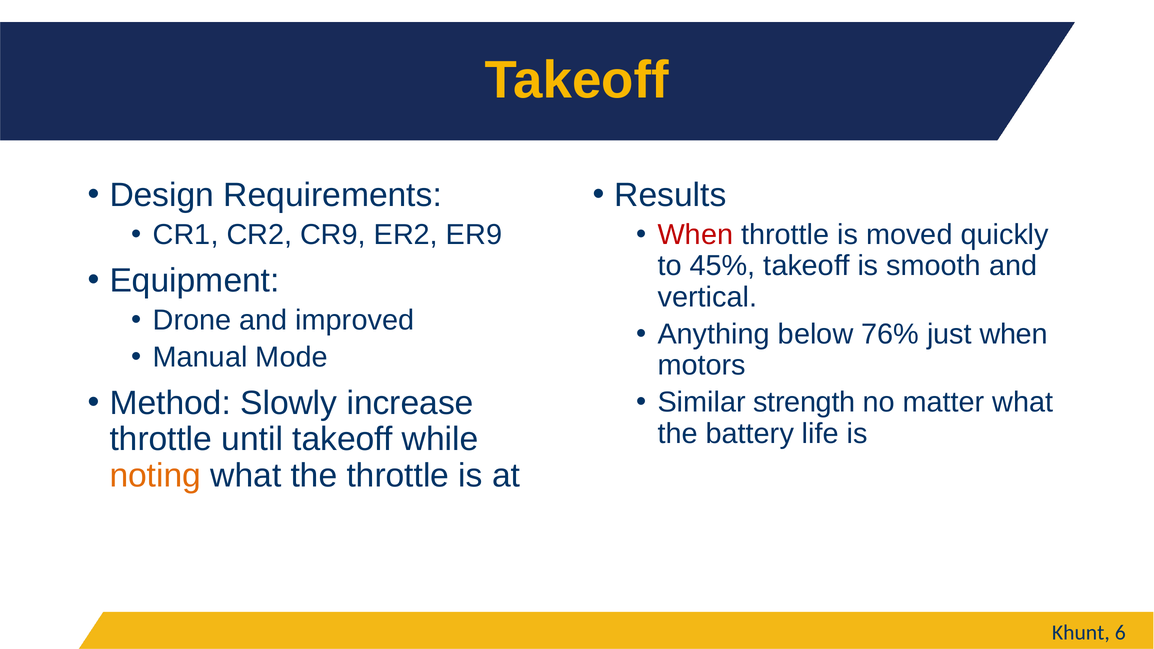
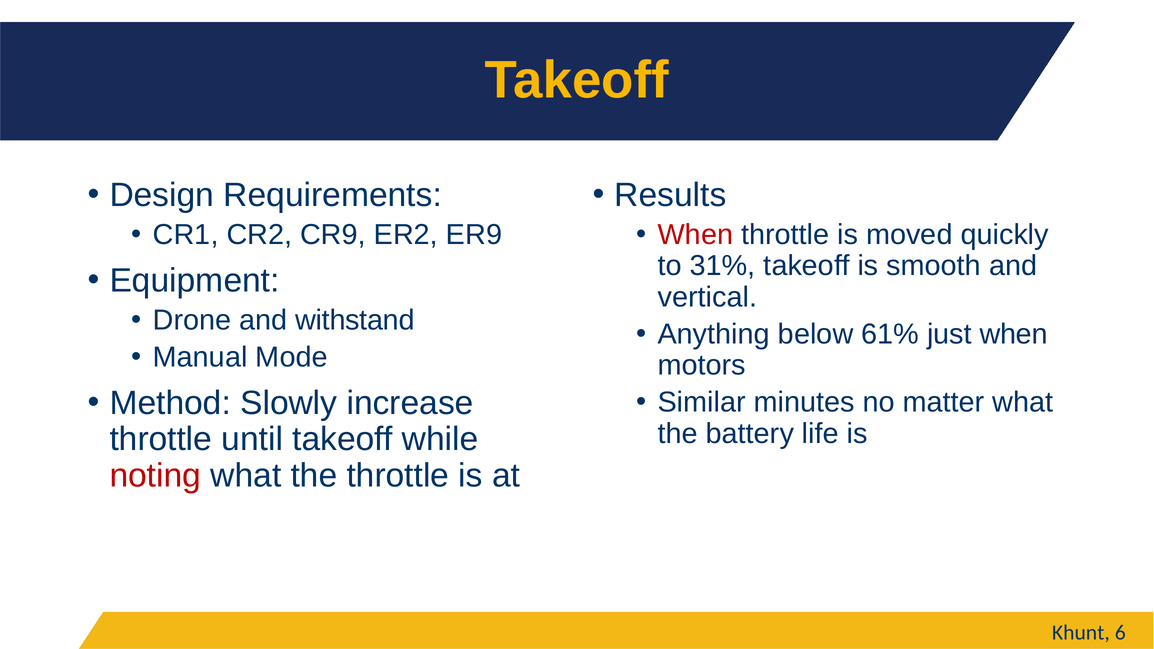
45%: 45% -> 31% (723, 266)
improved: improved -> withstand (355, 320)
76%: 76% -> 61% (890, 334)
strength: strength -> minutes (804, 403)
noting colour: orange -> red (155, 476)
